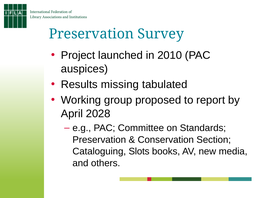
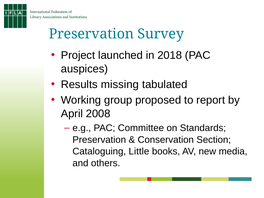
2010: 2010 -> 2018 (170, 55)
2028: 2028 -> 2008 (98, 114)
Slots: Slots -> Little (139, 151)
